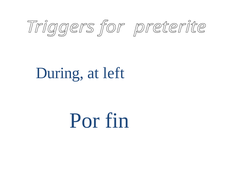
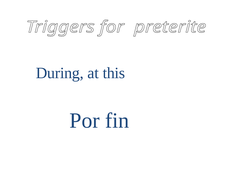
left: left -> this (114, 73)
